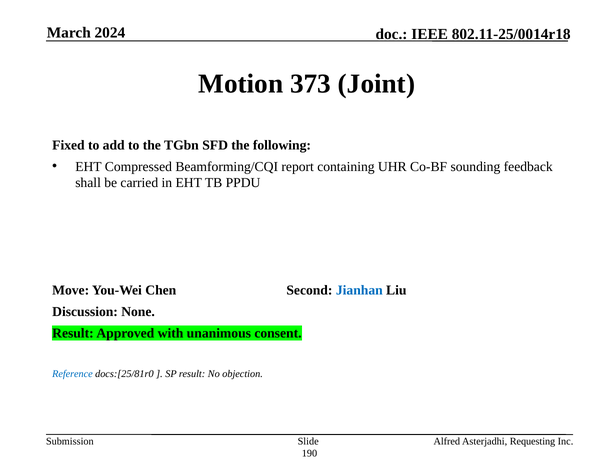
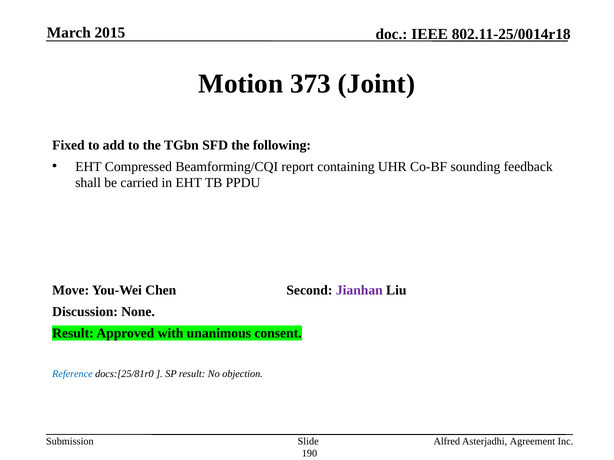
2024: 2024 -> 2015 (110, 33)
Jianhan colour: blue -> purple (359, 291)
Requesting: Requesting -> Agreement (532, 442)
